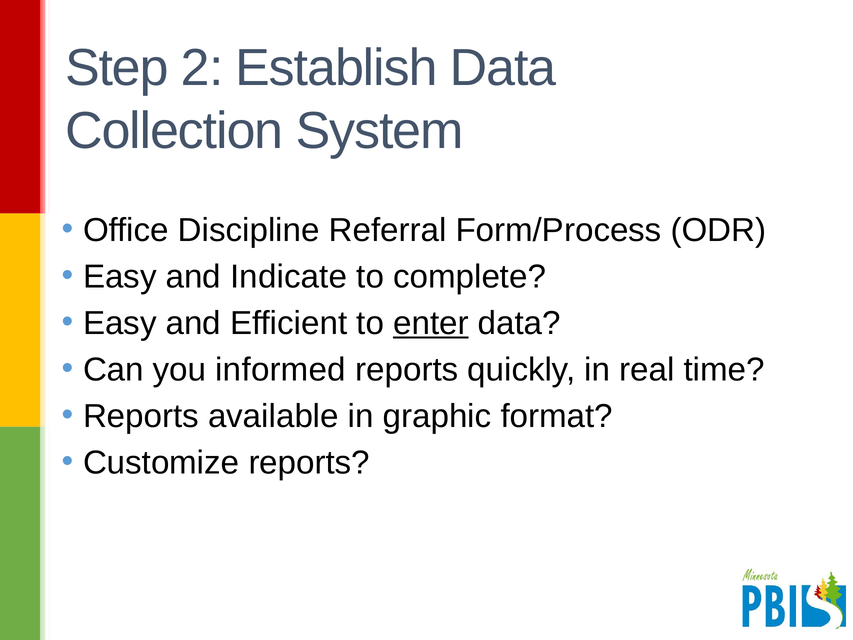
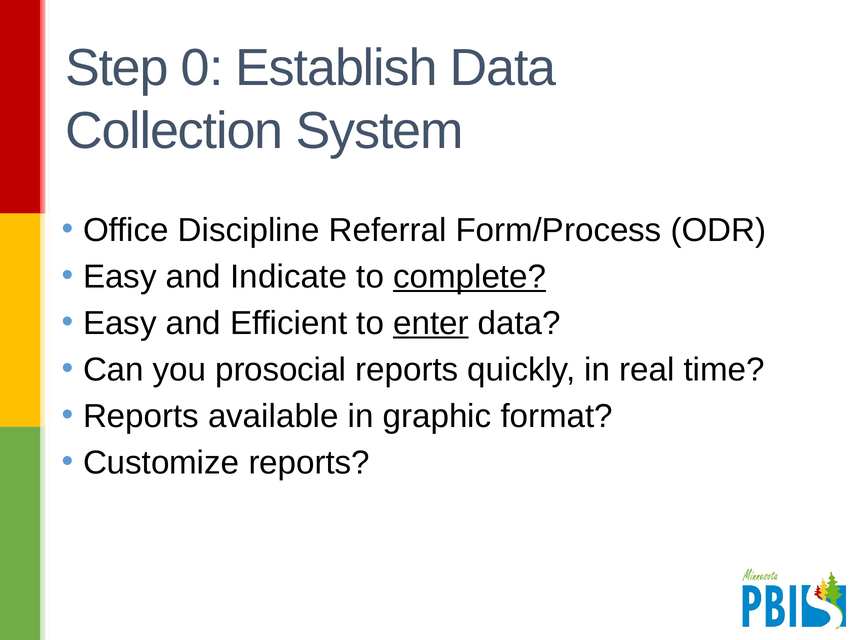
2: 2 -> 0 (202, 68)
complete underline: none -> present (470, 277)
informed: informed -> prosocial (281, 370)
